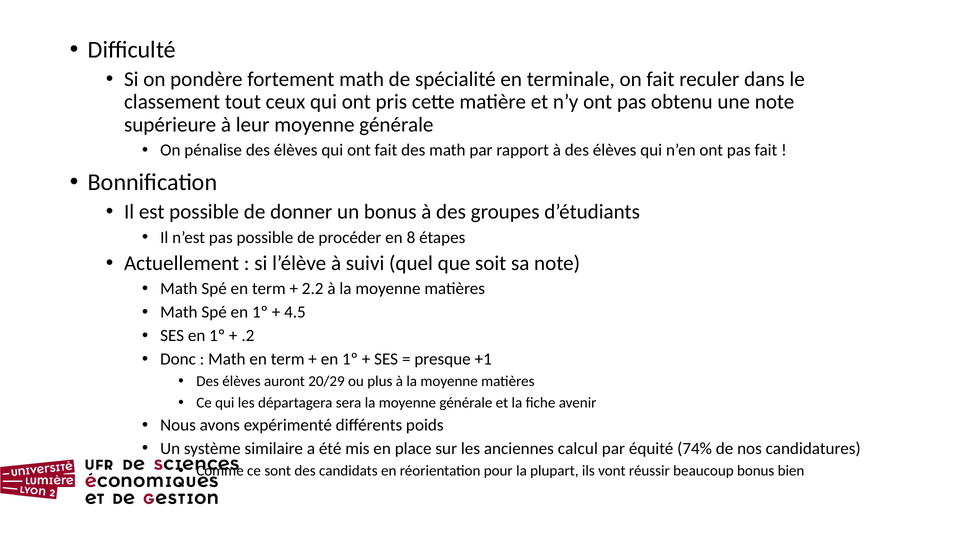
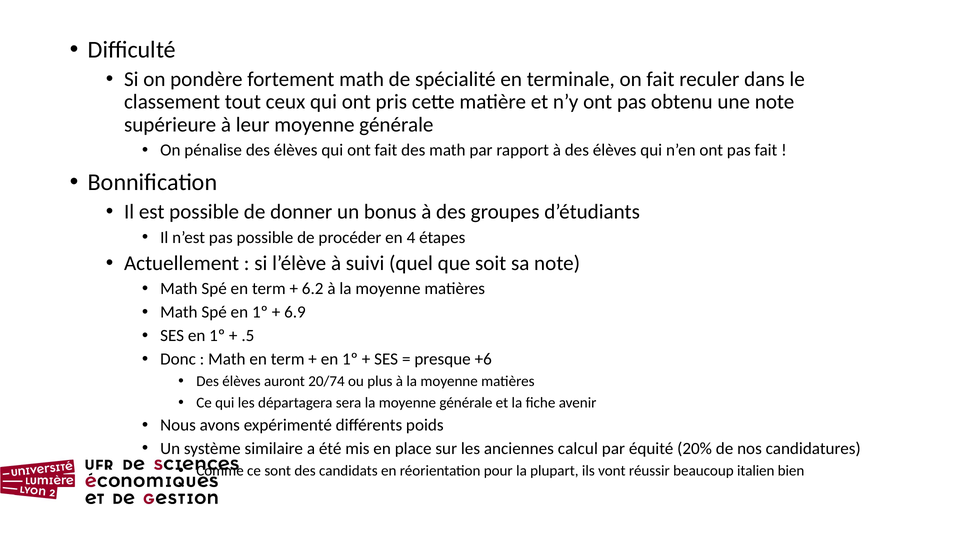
8: 8 -> 4 (411, 238)
2.2: 2.2 -> 6.2 (313, 289)
4.5: 4.5 -> 6.9 (295, 312)
.2: .2 -> .5 (248, 336)
+1: +1 -> +6 (483, 359)
20/29: 20/29 -> 20/74 (326, 382)
74%: 74% -> 20% (695, 449)
beaucoup bonus: bonus -> italien (756, 471)
